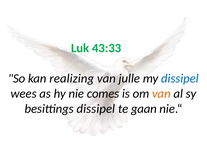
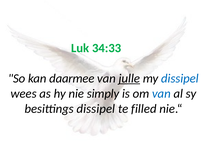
43:33: 43:33 -> 34:33 (107, 48)
realizing: realizing -> daarmee (72, 79)
julle underline: none -> present (129, 79)
comes: comes -> simply (103, 94)
van colour: orange -> blue (161, 94)
gaan: gaan -> filled (144, 109)
